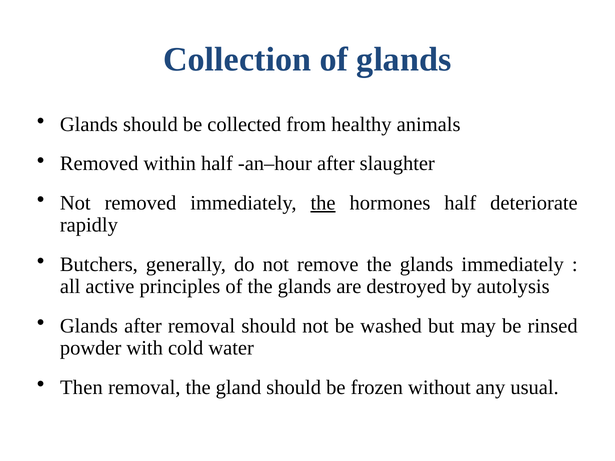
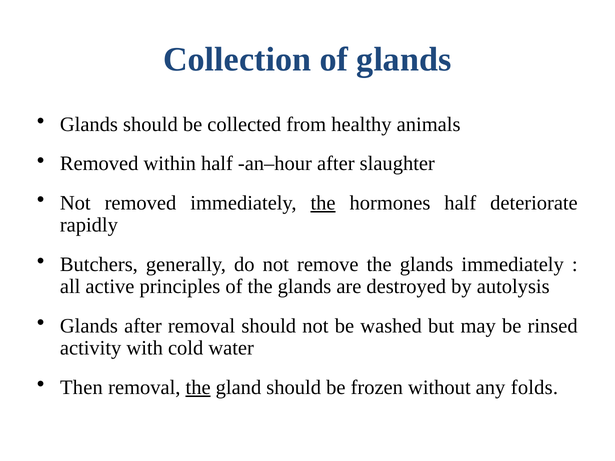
powder: powder -> activity (91, 348)
the underline: none -> present (198, 388)
usual: usual -> folds (534, 388)
